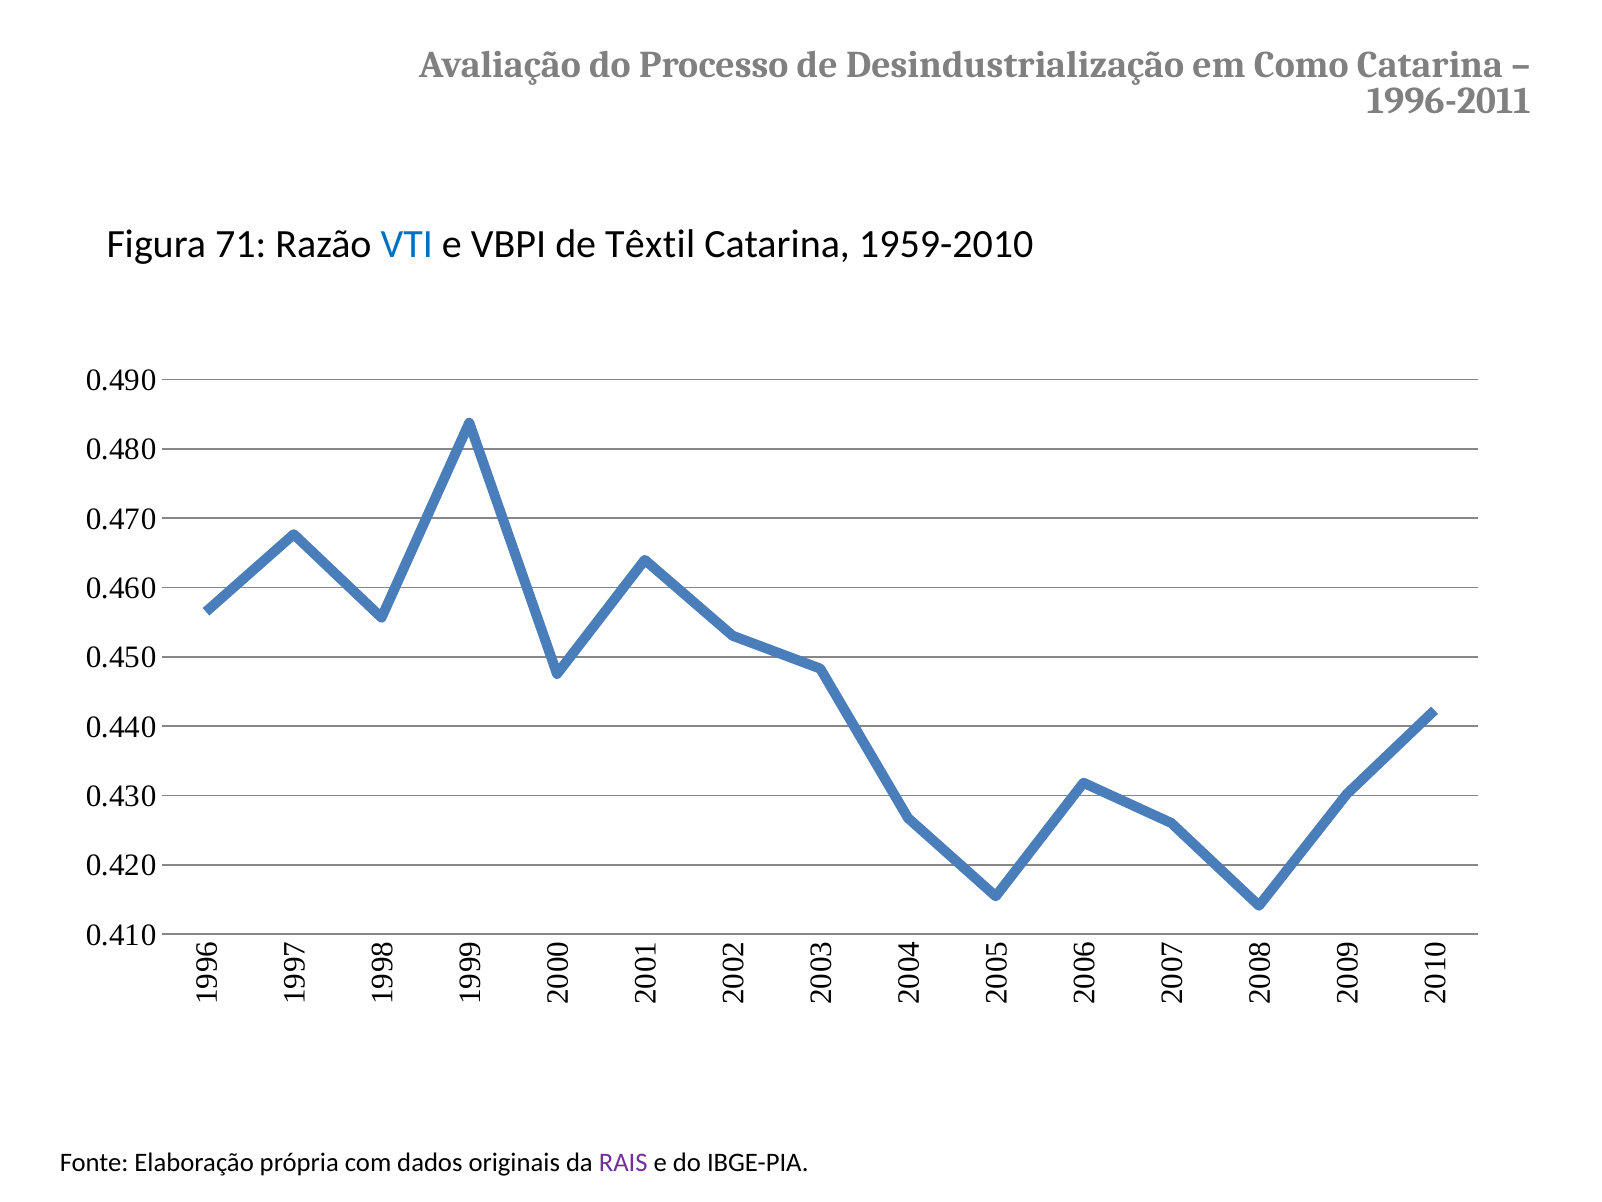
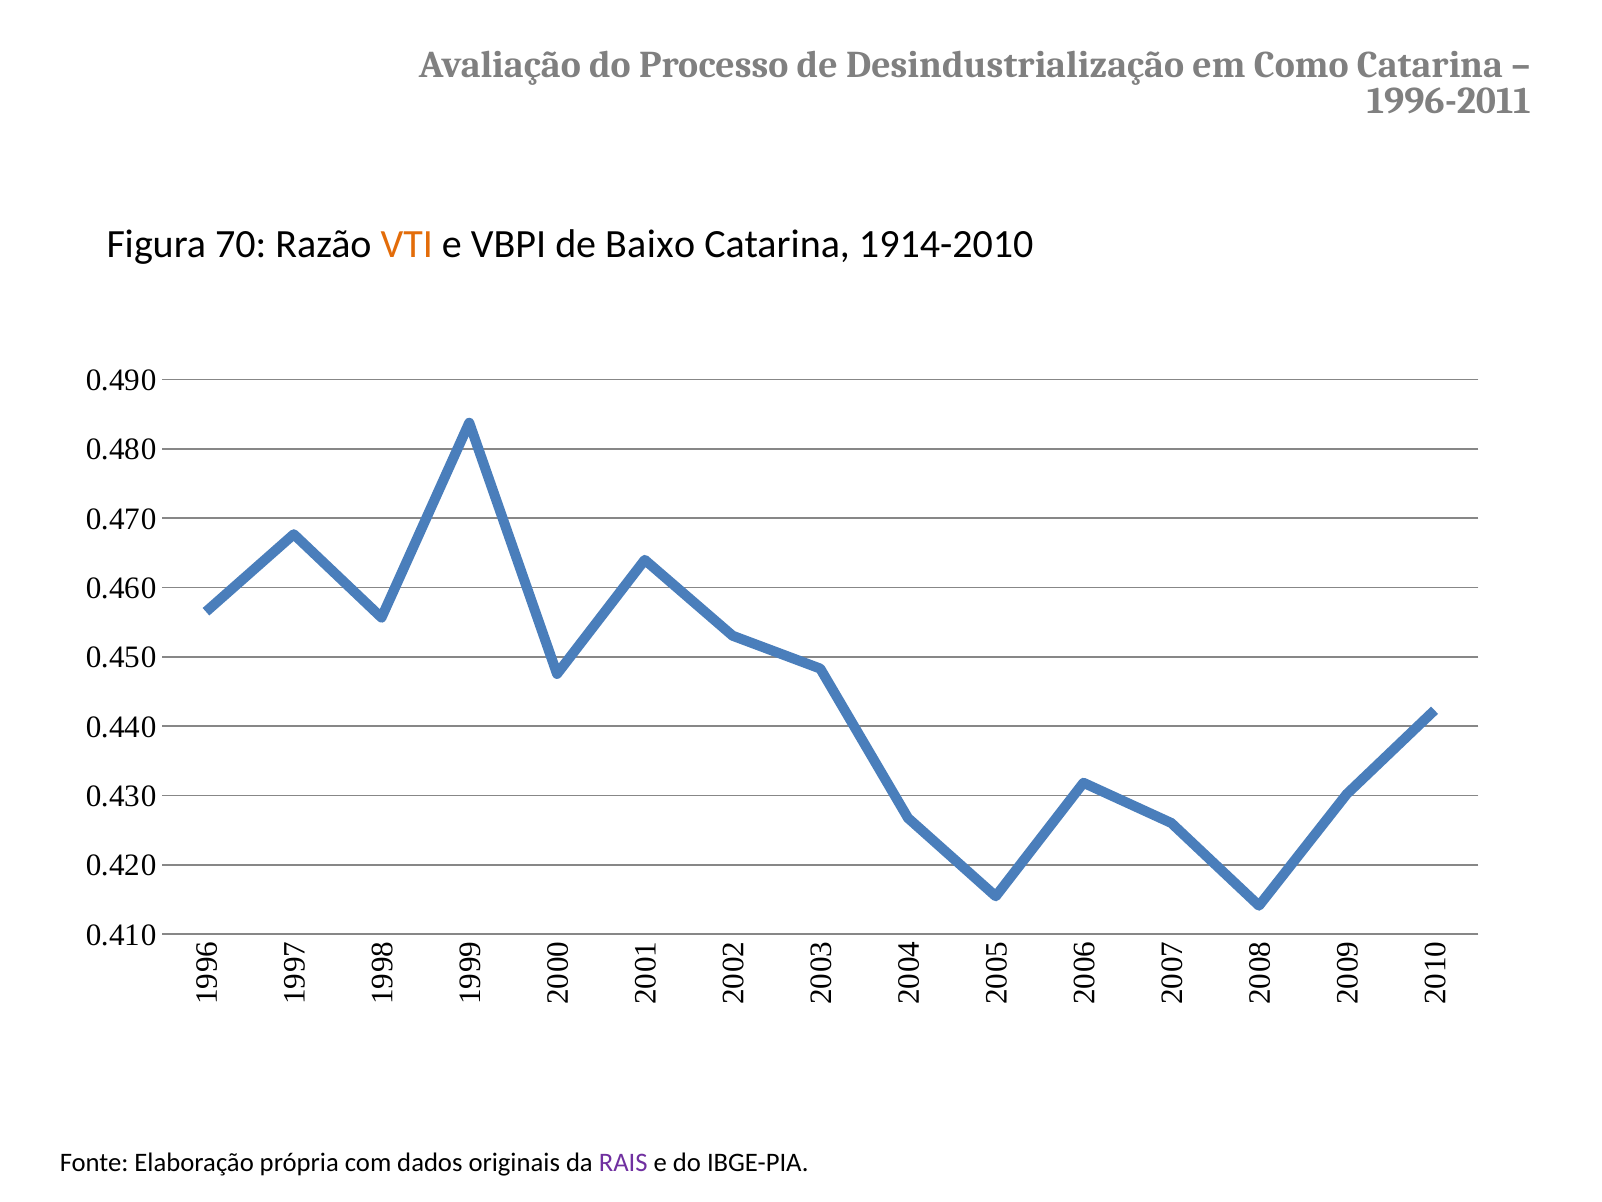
71: 71 -> 70 (241, 244)
VTI colour: blue -> orange (407, 244)
Têxtil: Têxtil -> Baixo (650, 244)
1959-2010: 1959-2010 -> 1914-2010 (946, 244)
